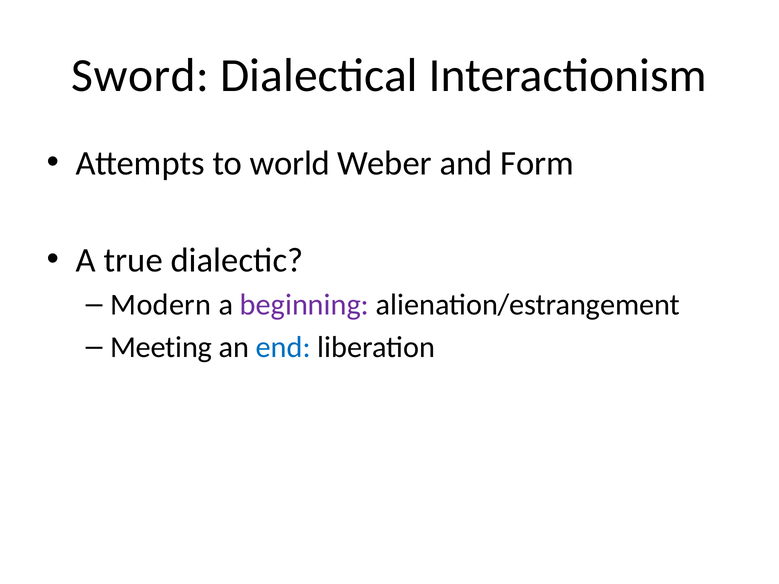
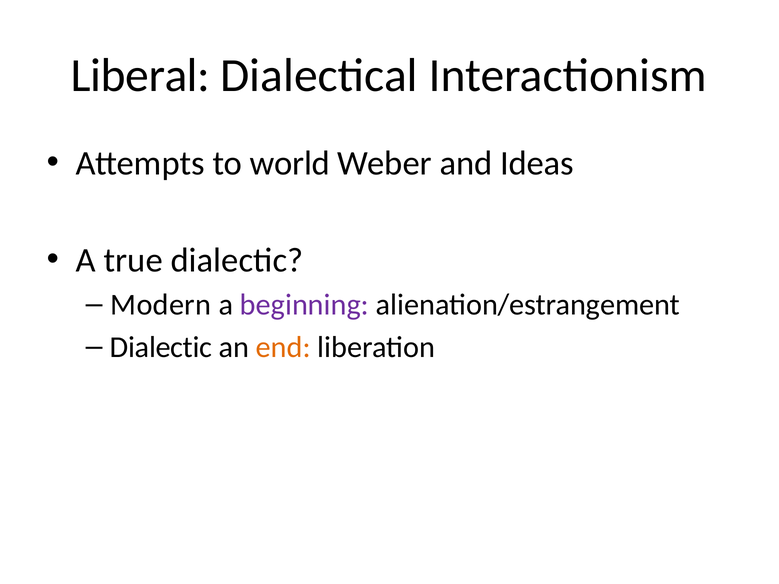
Sword: Sword -> Liberal (141, 75)
Form: Form -> Ideas (537, 163)
Meeting: Meeting -> Dialectic (161, 348)
end colour: blue -> orange (283, 348)
